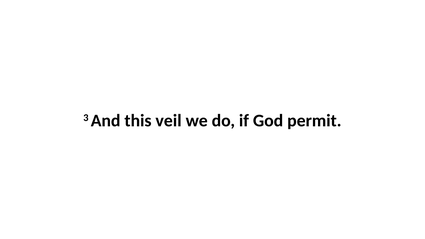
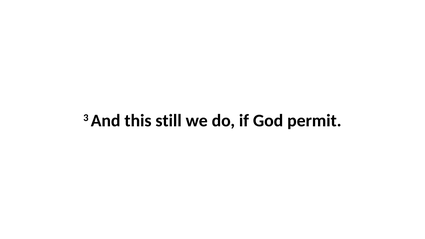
veil: veil -> still (169, 121)
